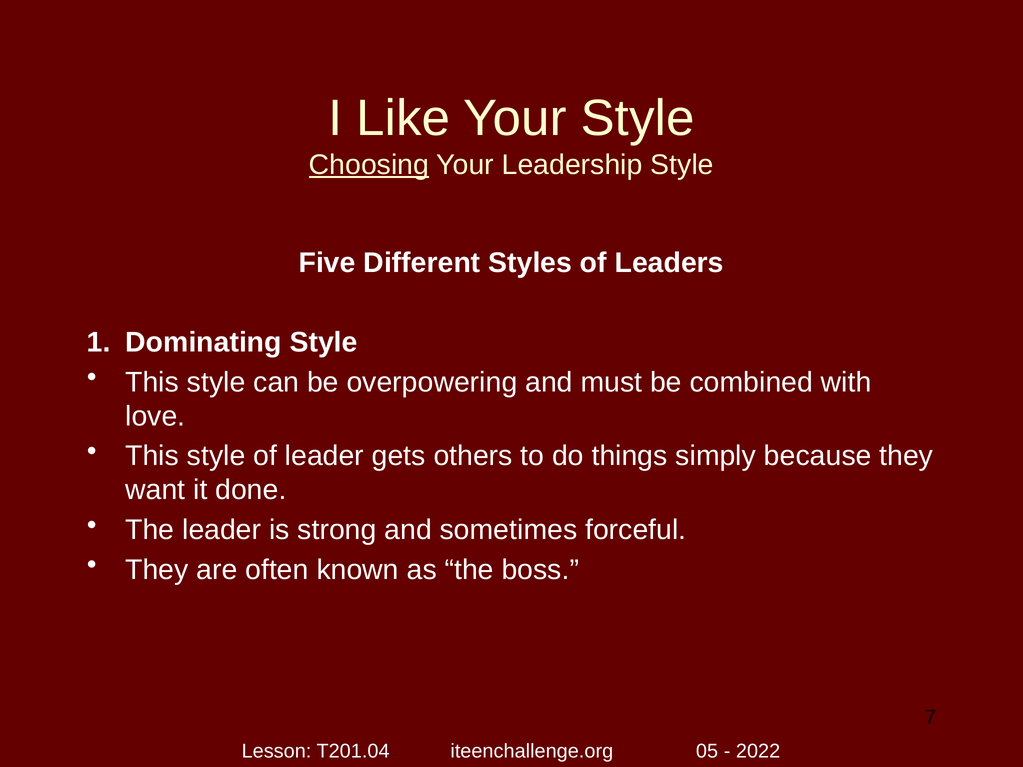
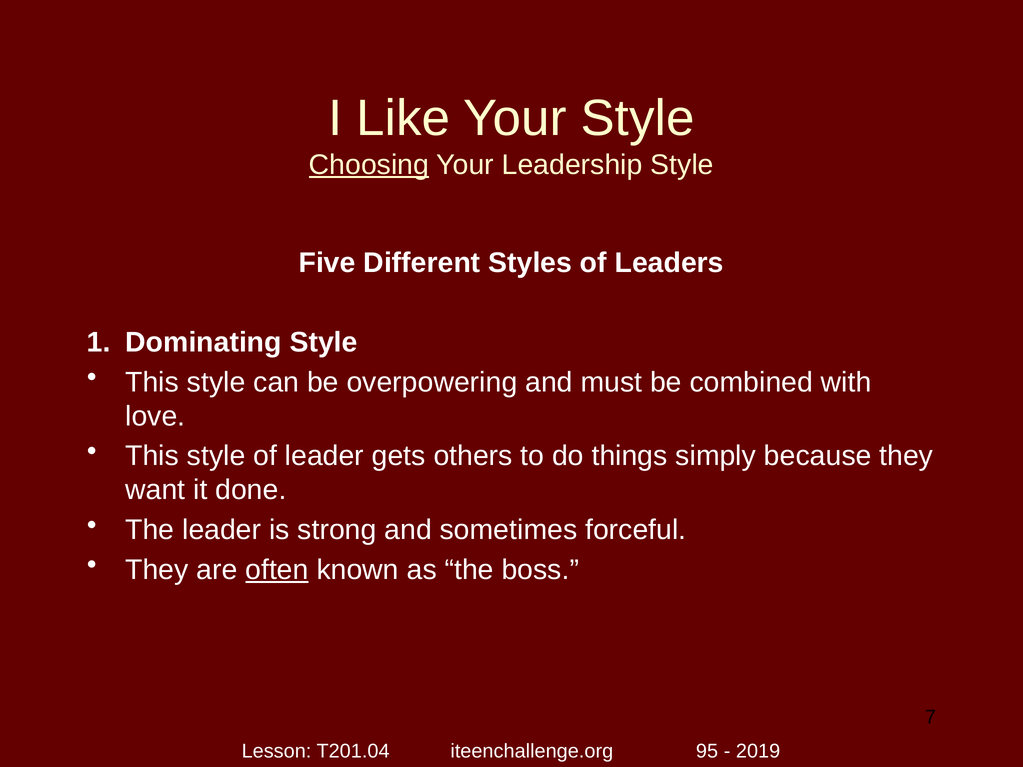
often underline: none -> present (277, 570)
05: 05 -> 95 (707, 752)
2022: 2022 -> 2019 (758, 752)
